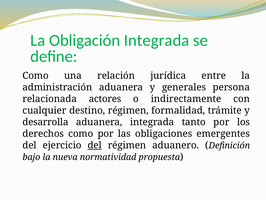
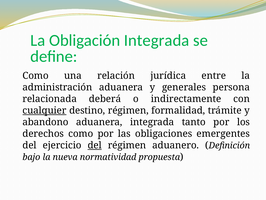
actores: actores -> deberá (105, 99)
cualquier underline: none -> present (44, 110)
desarrolla: desarrolla -> abandono (45, 122)
